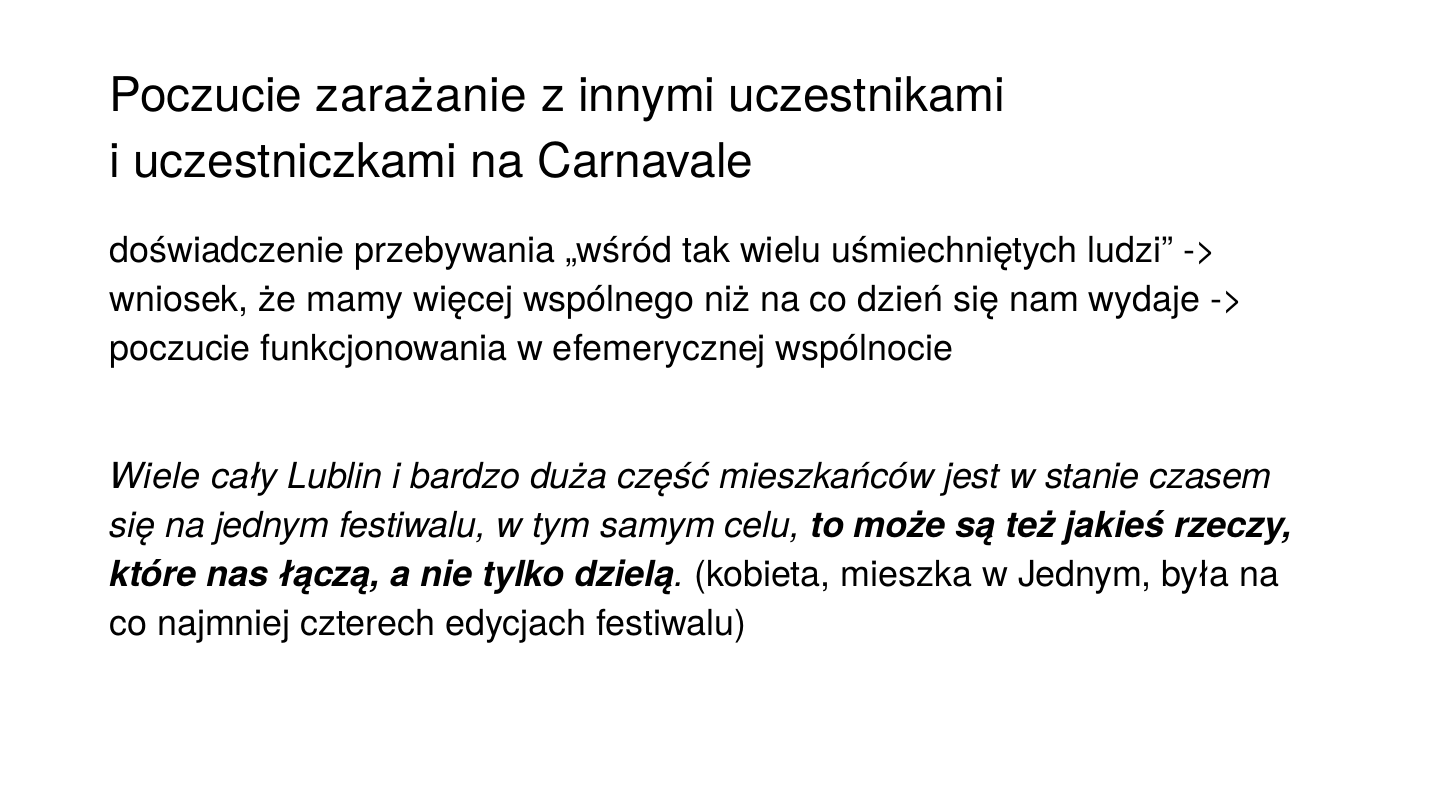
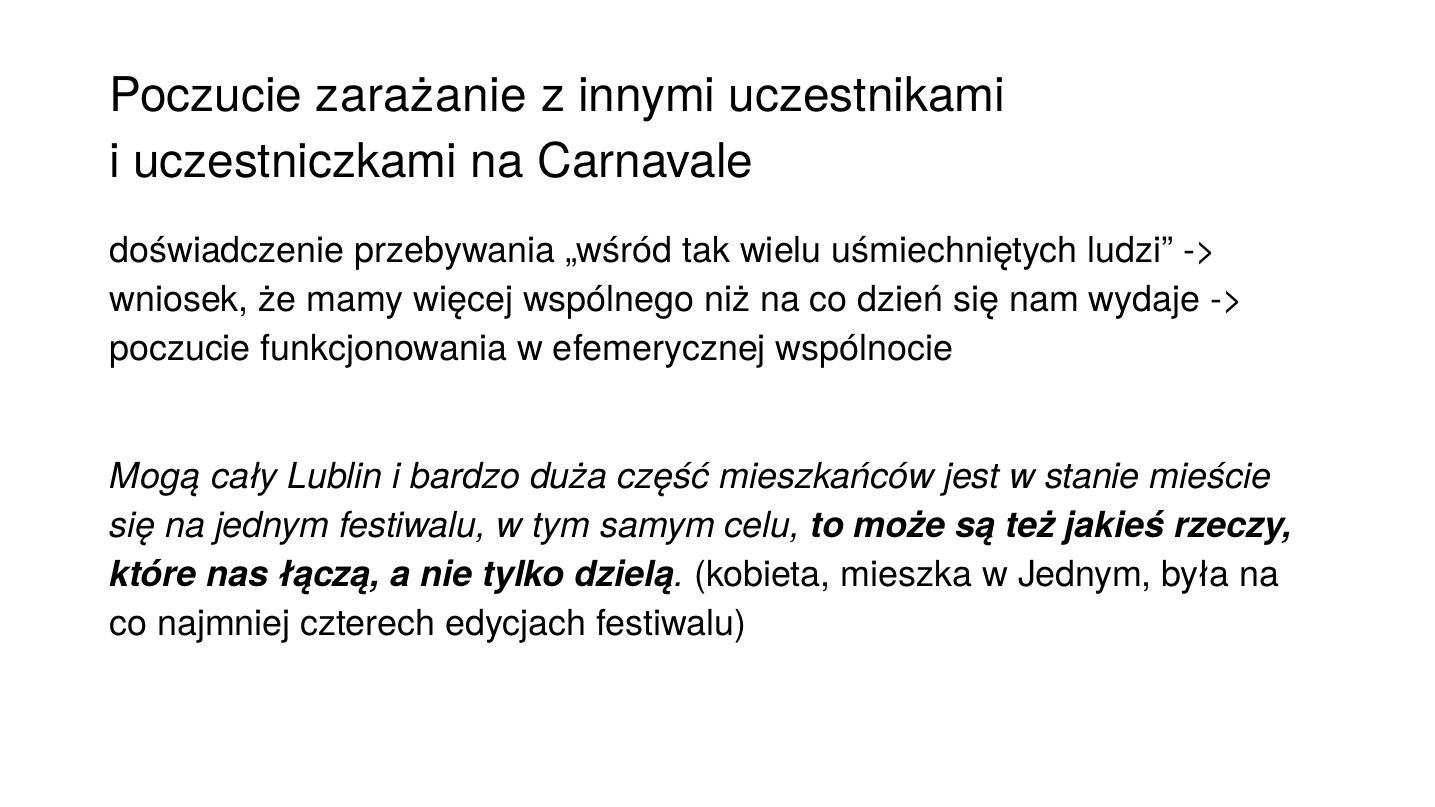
Wiele: Wiele -> Mogą (155, 476)
czasem: czasem -> mieście (1211, 476)
